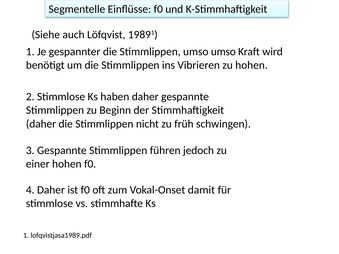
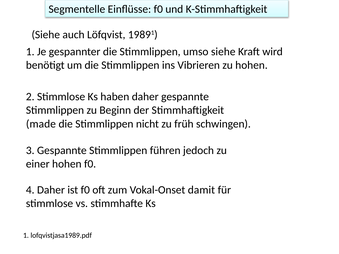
umso umso: umso -> siehe (223, 52)
daher: daher -> made (41, 124)
